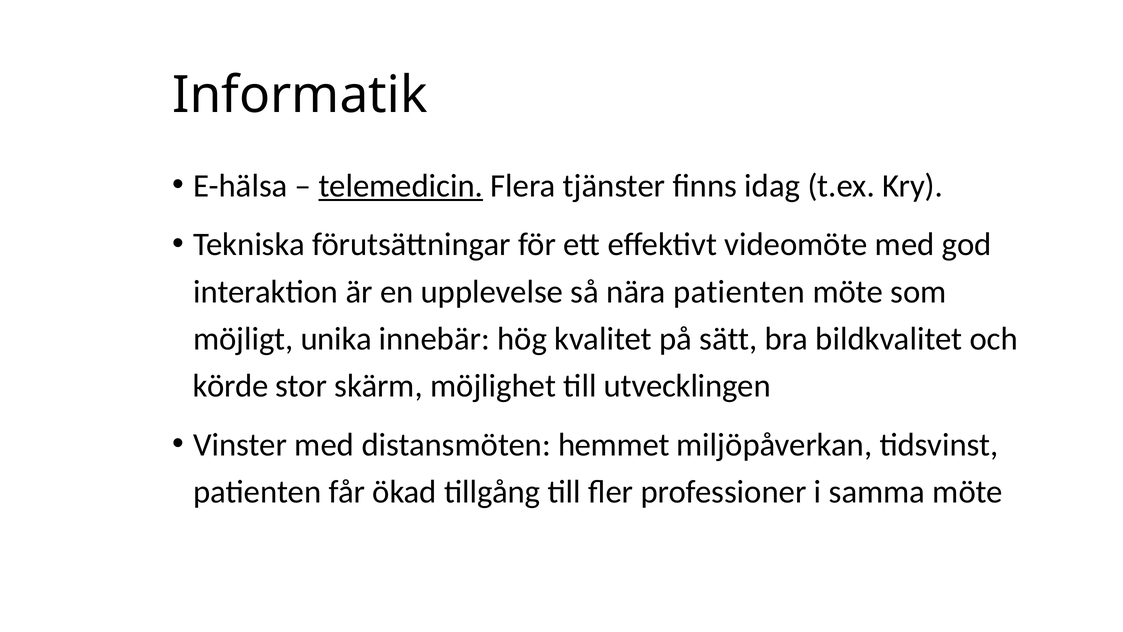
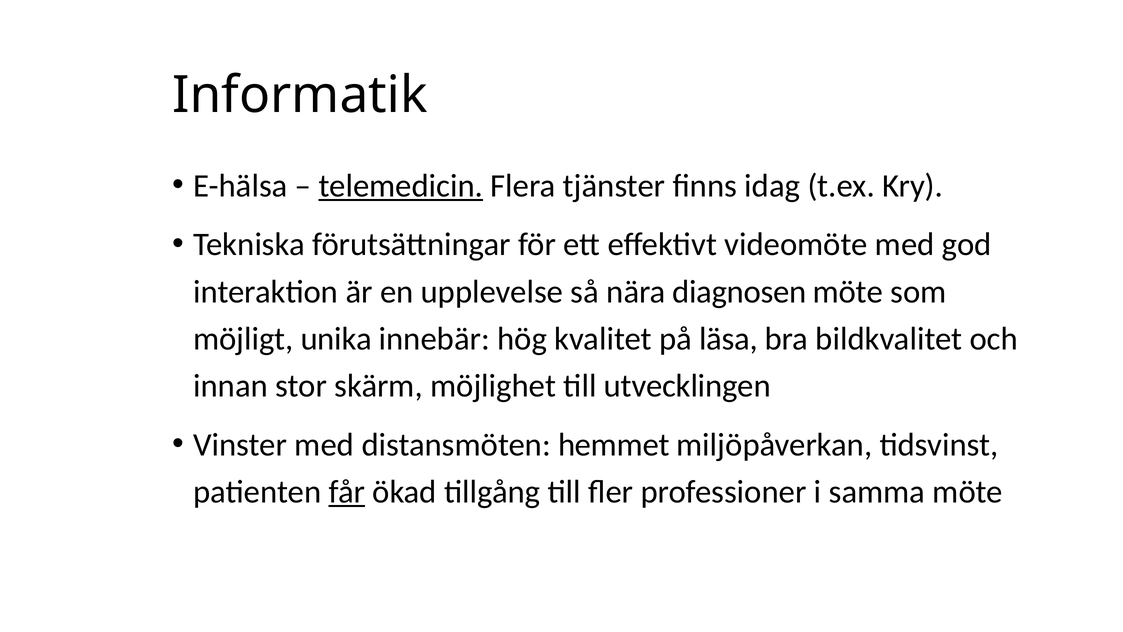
nära patienten: patienten -> diagnosen (739, 292)
sätt: sätt -> läsa (728, 339)
körde: körde -> innan (231, 386)
får underline: none -> present (347, 492)
